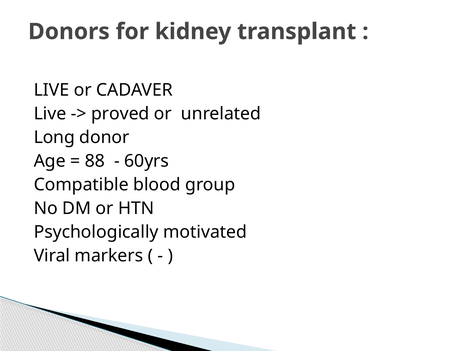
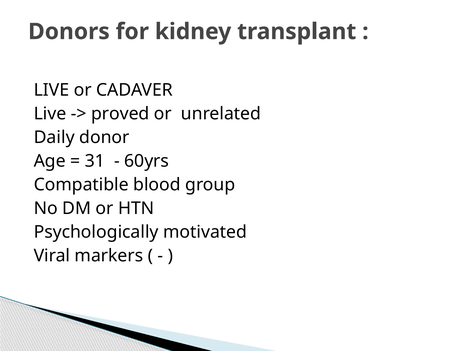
Long: Long -> Daily (54, 138)
88: 88 -> 31 (95, 161)
